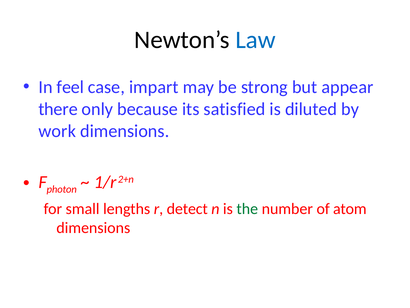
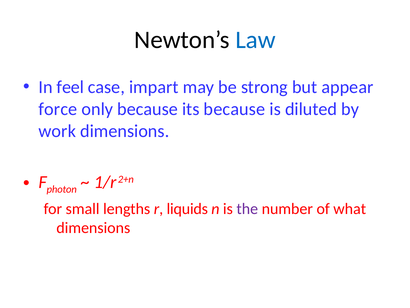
there: there -> force (58, 109)
its satisfied: satisfied -> because (234, 109)
detect: detect -> liquids (187, 208)
the colour: green -> purple (247, 208)
atom: atom -> what (350, 208)
